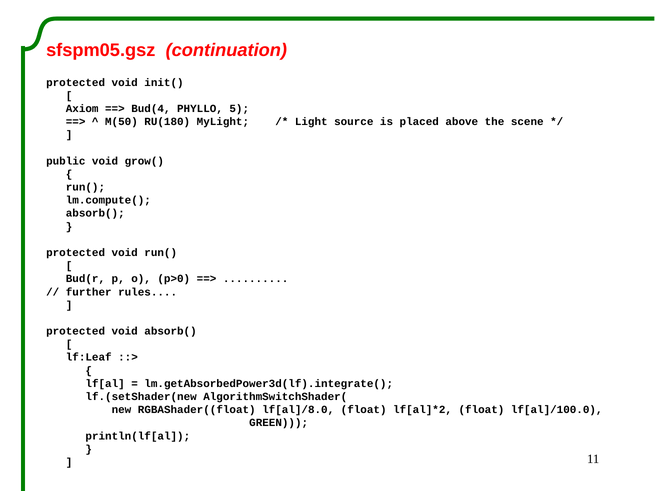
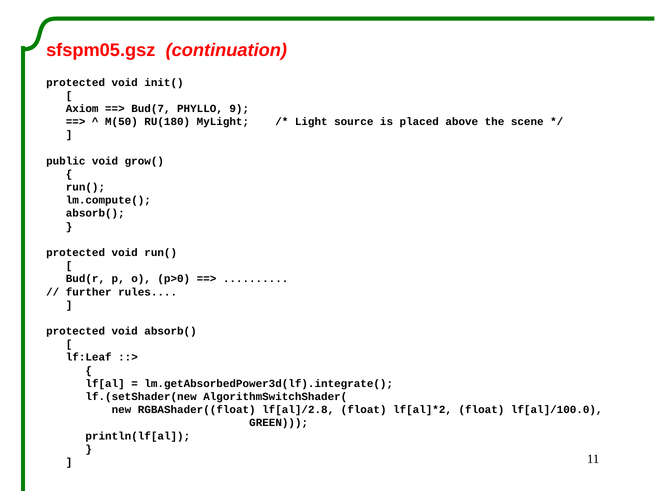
Bud(4: Bud(4 -> Bud(7 (151, 109)
5: 5 -> 9 (239, 109)
lf[al]/8.0: lf[al]/8.0 -> lf[al]/2.8 (298, 410)
